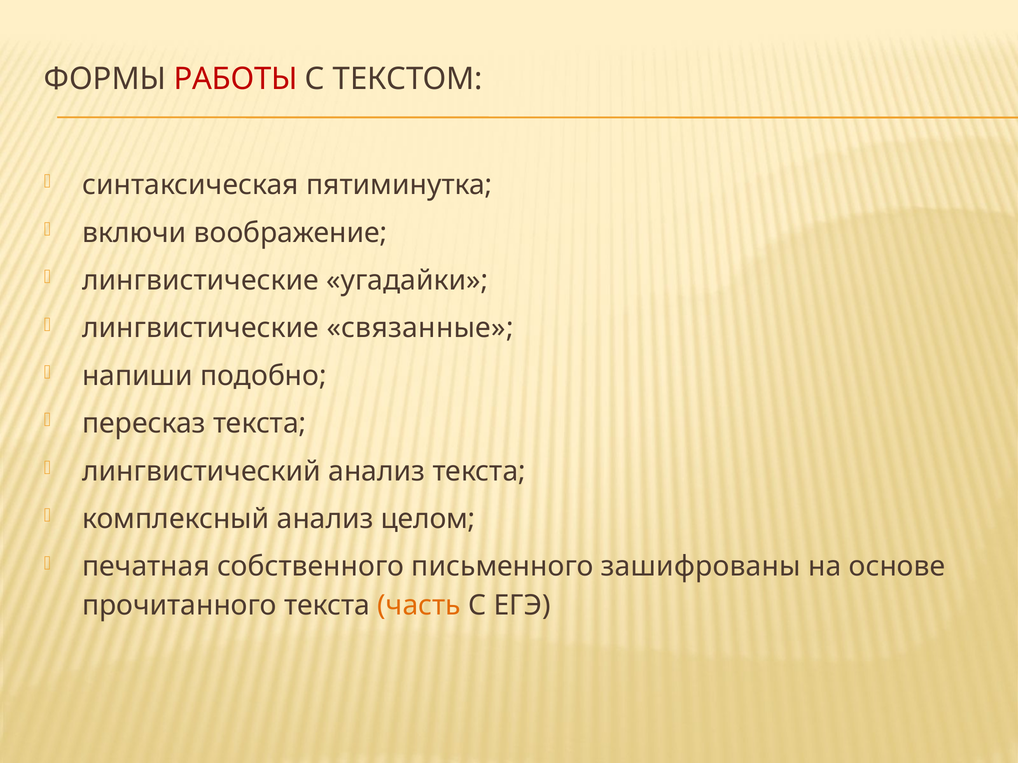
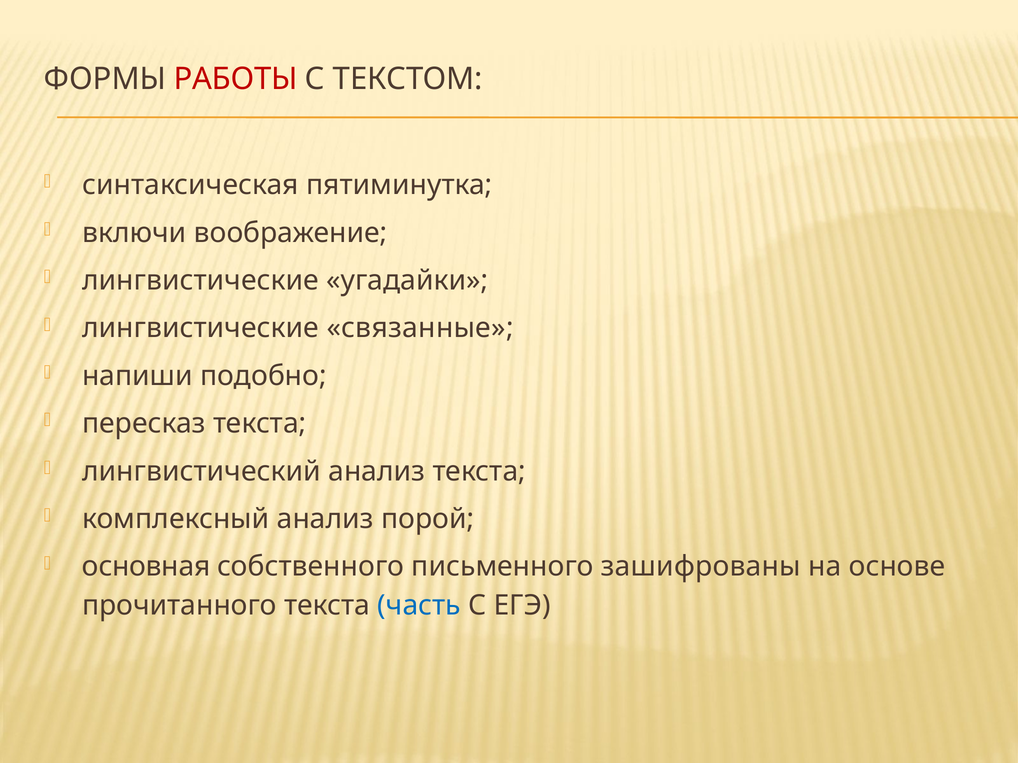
целом: целом -> порой (428, 519)
печатная: печатная -> основная (146, 567)
часть colour: orange -> blue (419, 606)
